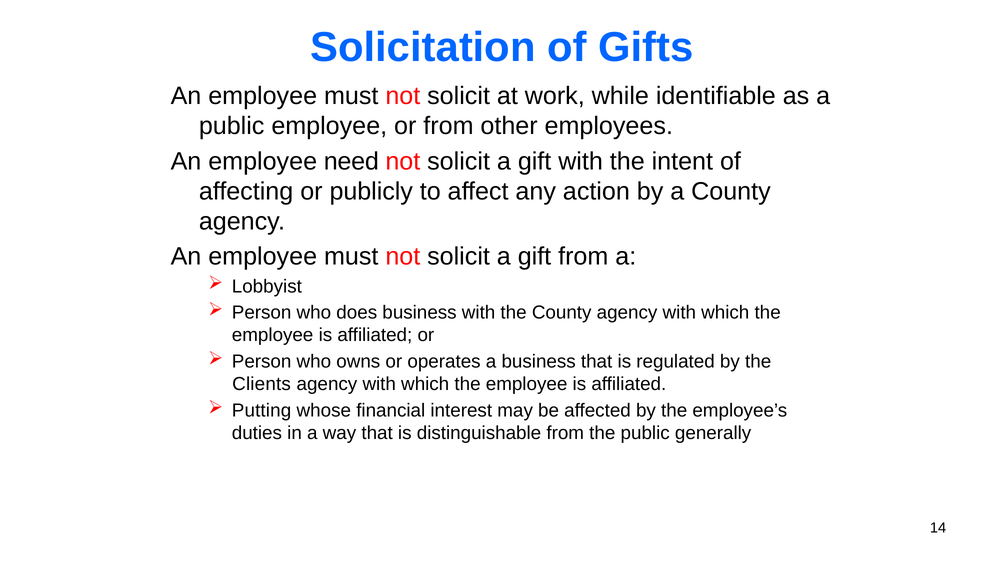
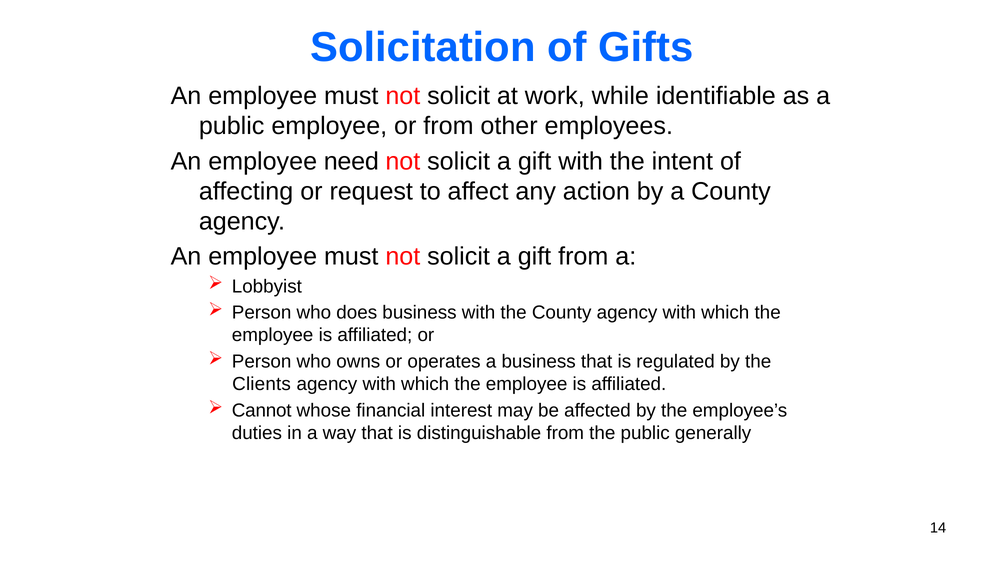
publicly: publicly -> request (371, 191)
Putting: Putting -> Cannot (262, 410)
